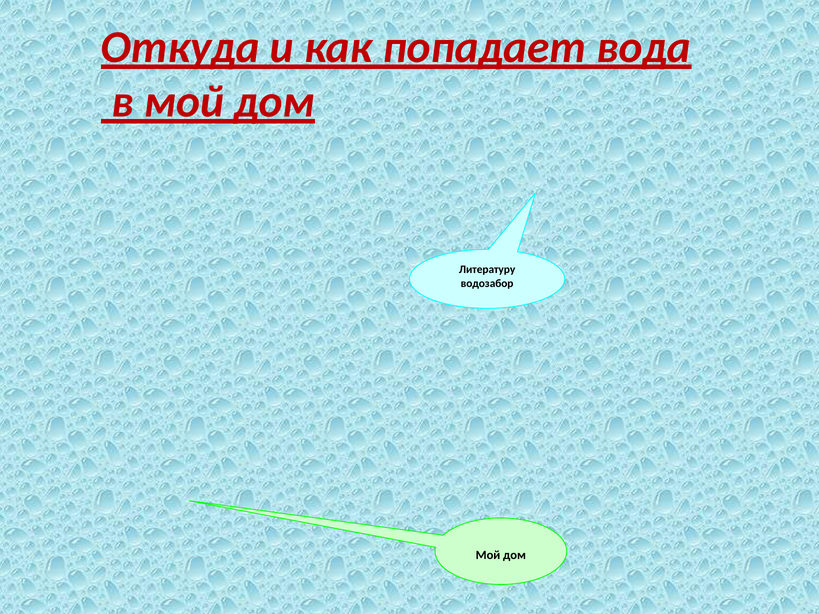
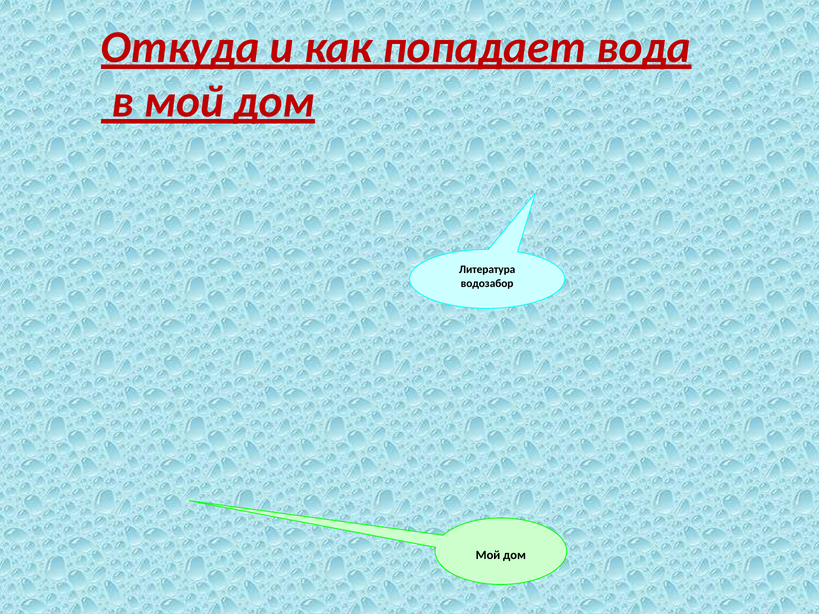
Литературу: Литературу -> Литература (487, 270)
